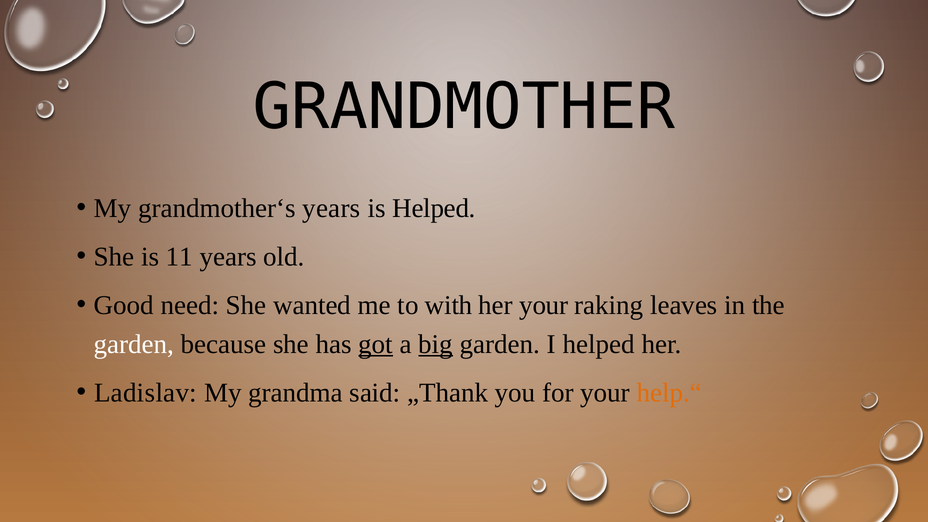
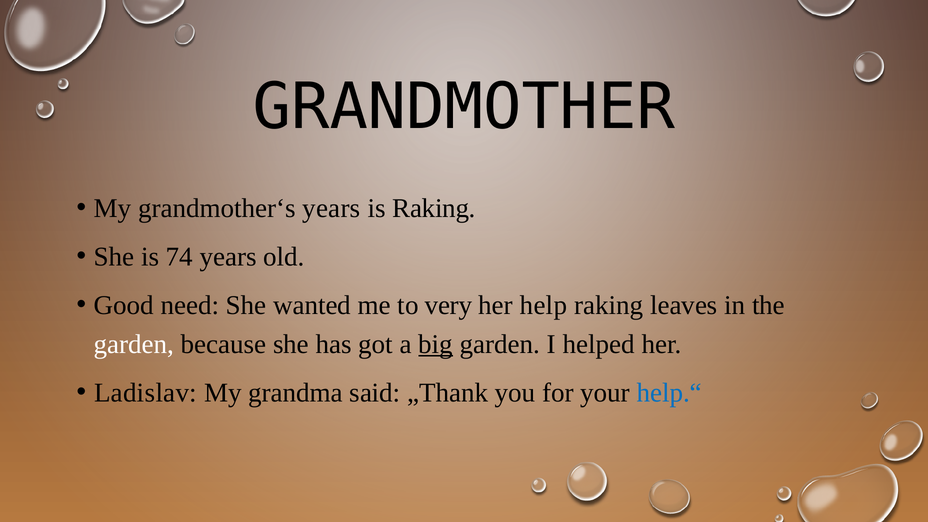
is Helped: Helped -> Raking (434, 208)
11: 11 -> 74 (179, 257)
with: with -> very (449, 305)
her your: your -> help (544, 305)
got underline: present -> none (376, 344)
help.“ colour: orange -> blue (669, 393)
